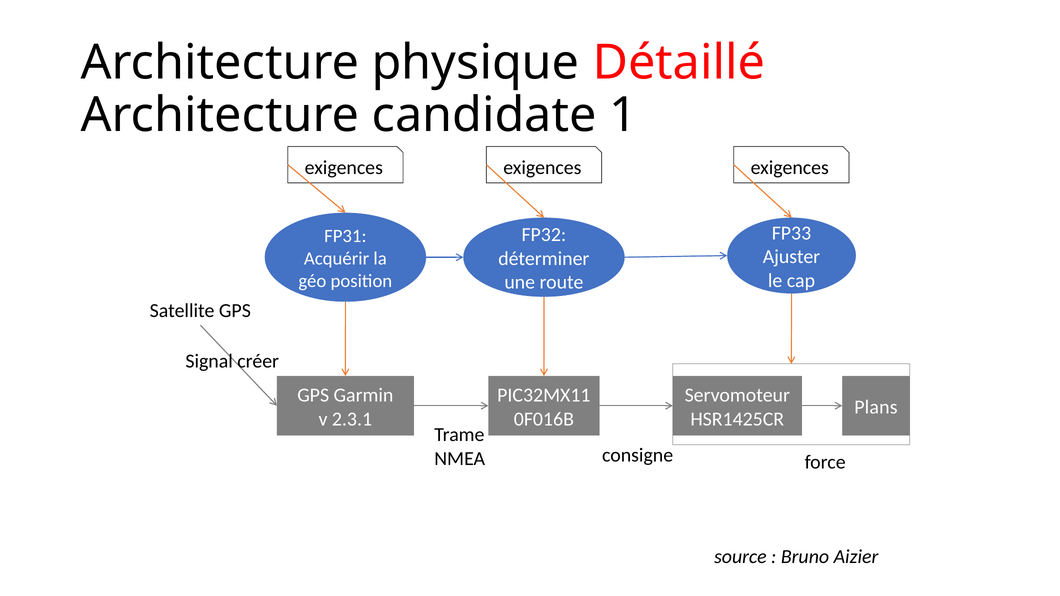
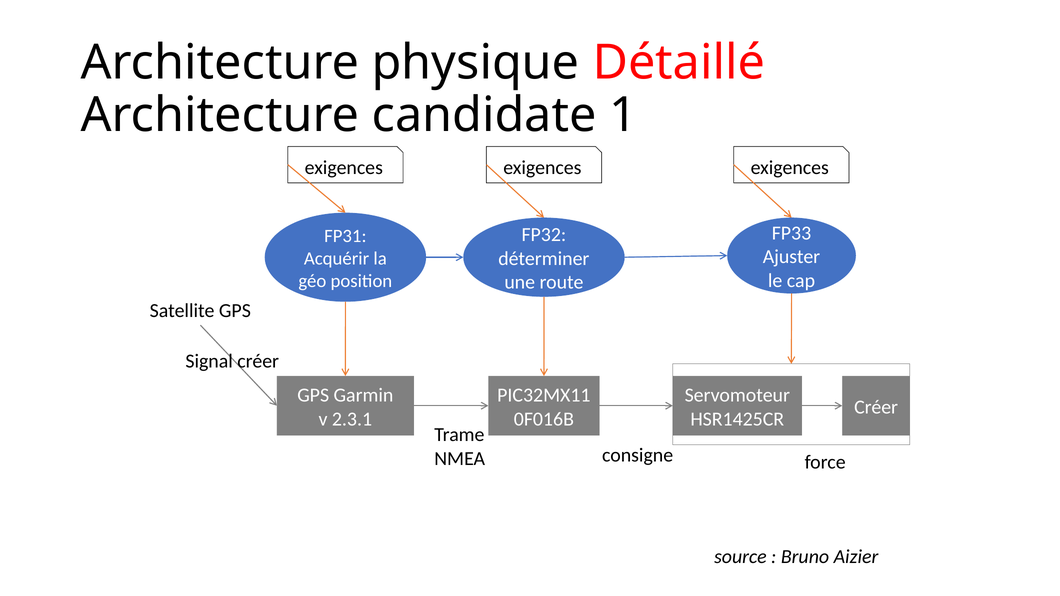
Plans: Plans -> Créer (876, 407)
